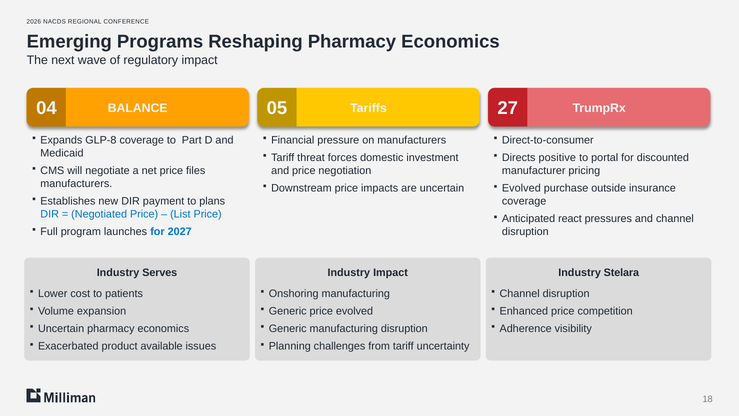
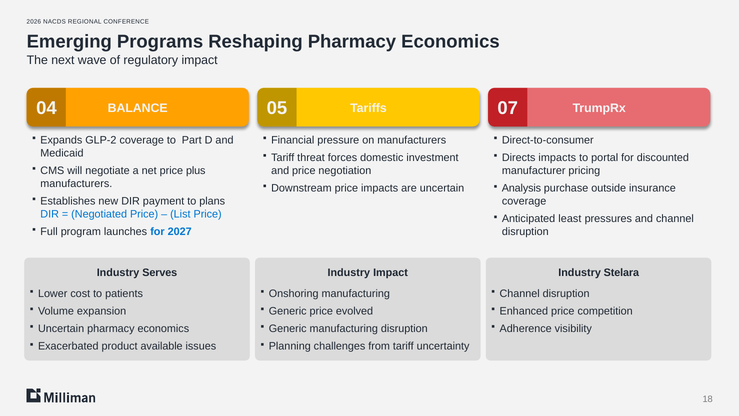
27: 27 -> 07 (508, 108)
GLP-8: GLP-8 -> GLP-2 (101, 140)
Directs positive: positive -> impacts (557, 158)
files: files -> plus (196, 171)
Evolved: Evolved -> Analysis (521, 188)
react: react -> least (570, 219)
